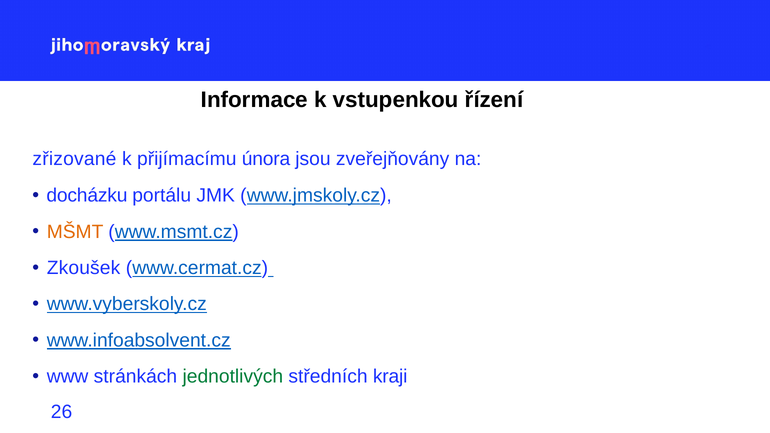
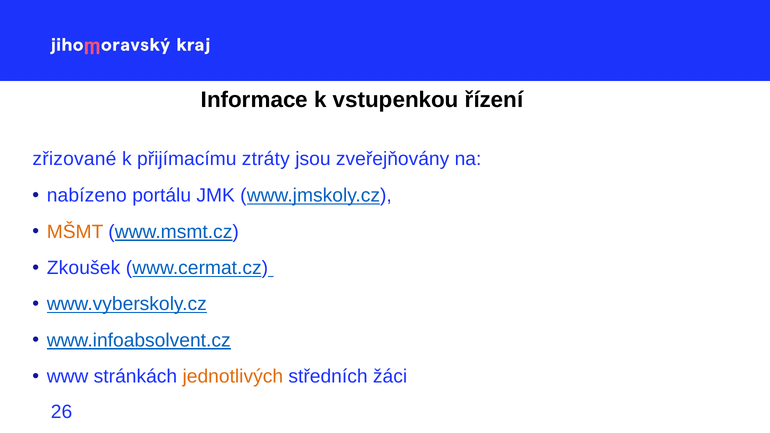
února: února -> ztráty (266, 159)
docházku: docházku -> nabízeno (87, 196)
jednotlivých colour: green -> orange (233, 377)
kraji: kraji -> žáci (390, 377)
